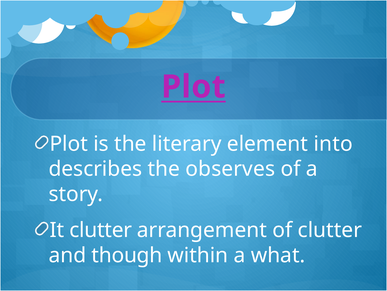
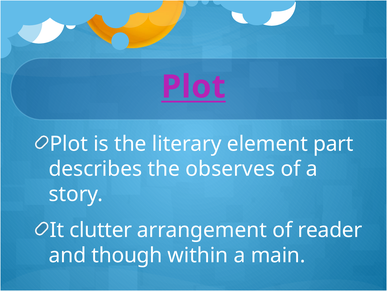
into: into -> part (333, 143)
of clutter: clutter -> reader (330, 230)
what: what -> main (278, 255)
